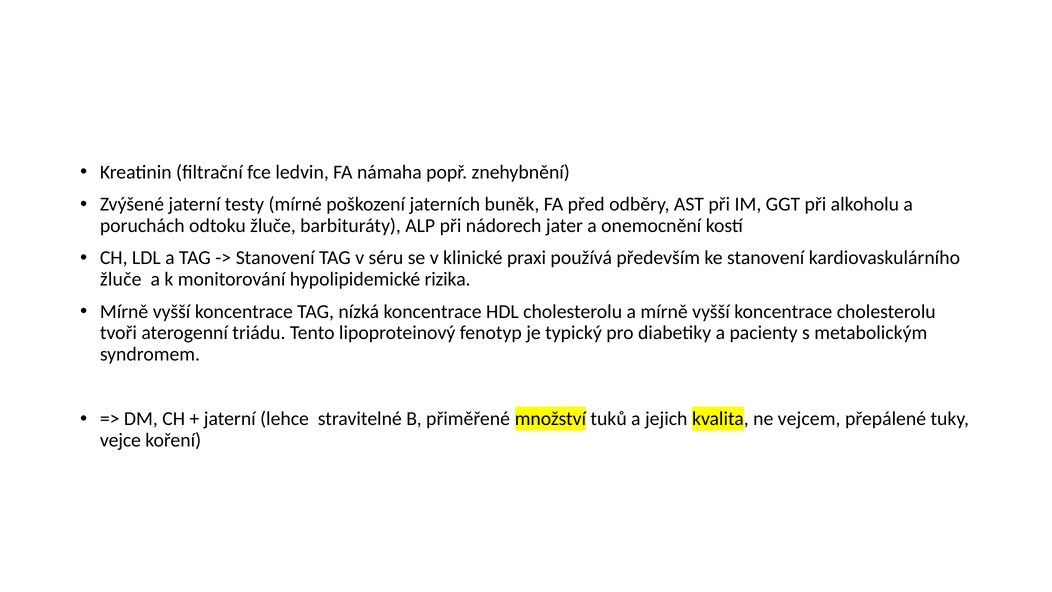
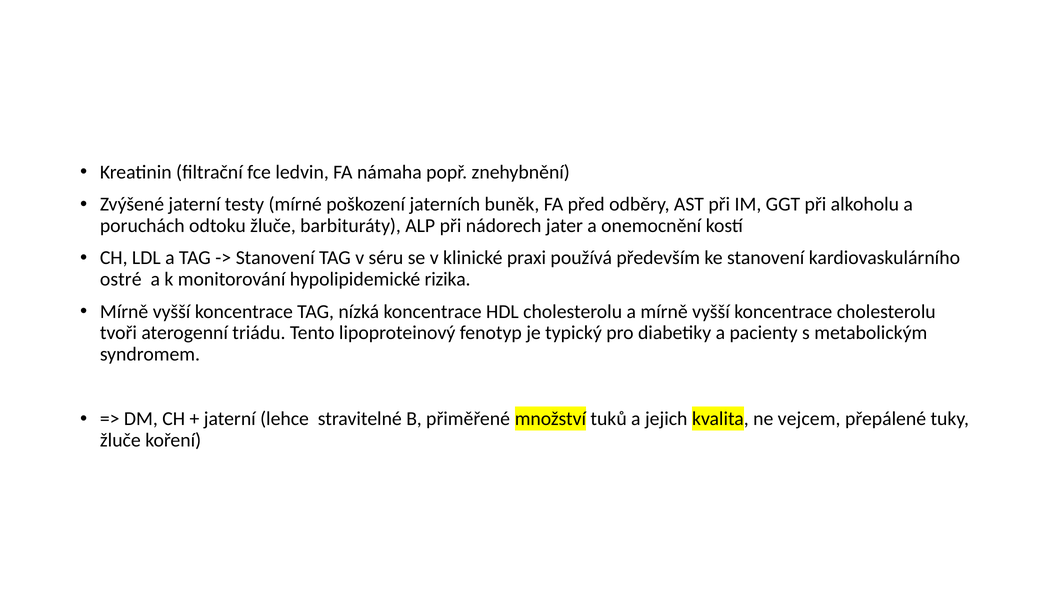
žluče: žluče -> ostré (121, 279)
vejce: vejce -> žluče (120, 440)
